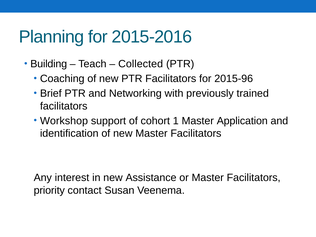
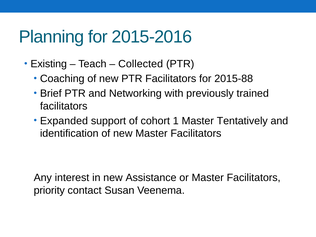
Building: Building -> Existing (49, 64)
2015-96: 2015-96 -> 2015-88 (234, 79)
Workshop: Workshop -> Expanded (64, 121)
Application: Application -> Tentatively (242, 121)
